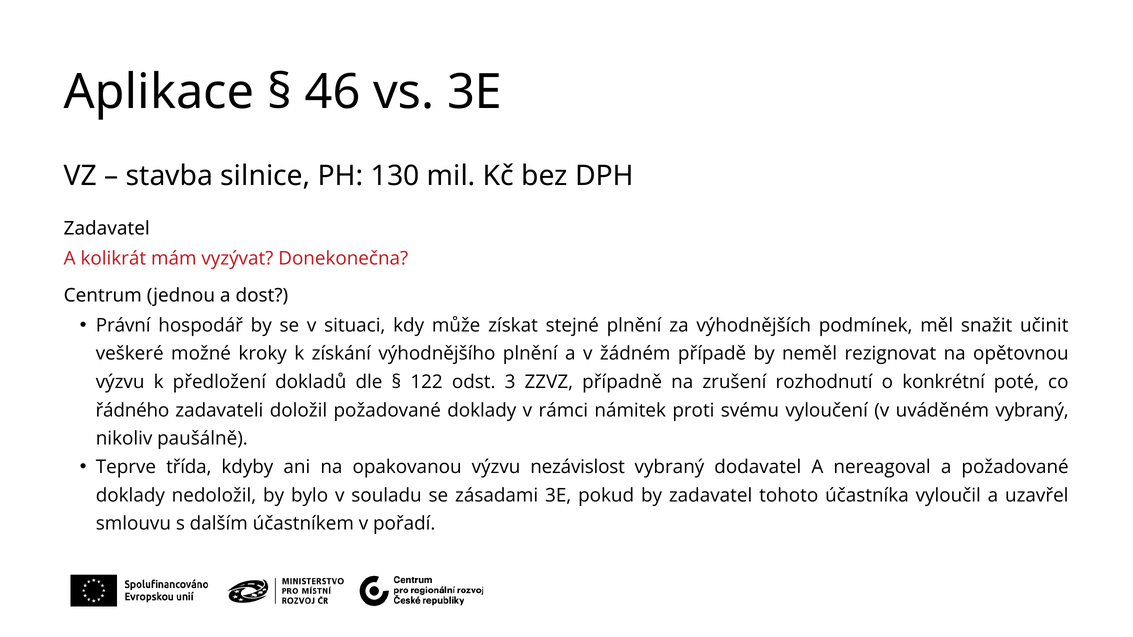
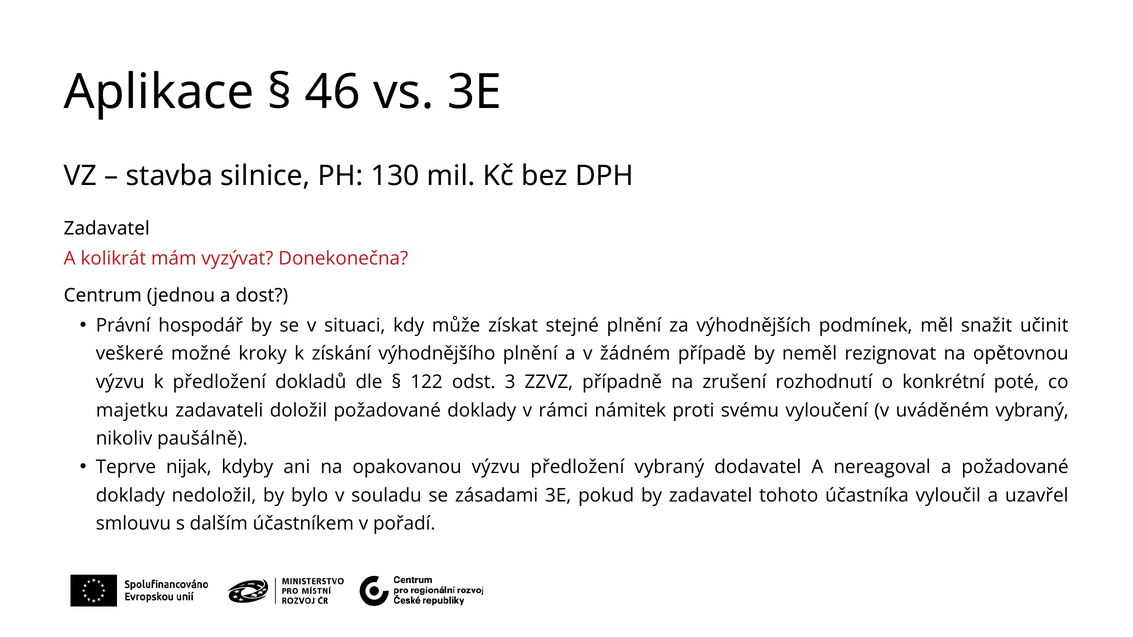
řádného: řádného -> majetku (132, 411)
třída: třída -> nijak (189, 467)
výzvu nezávislost: nezávislost -> předložení (577, 467)
